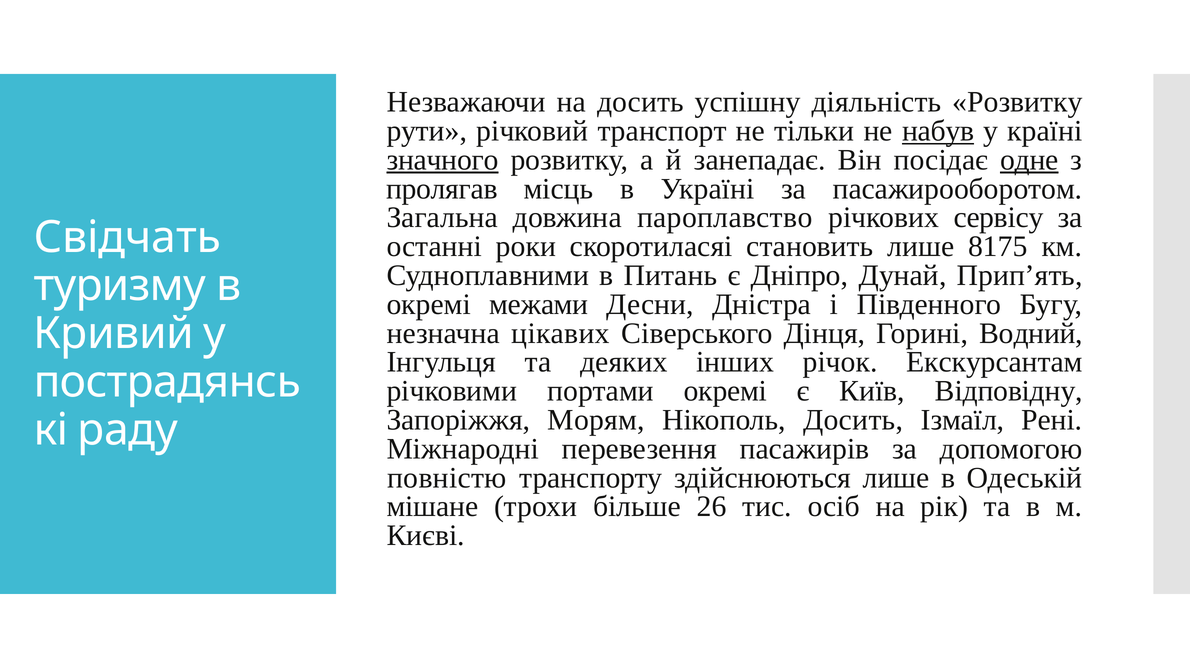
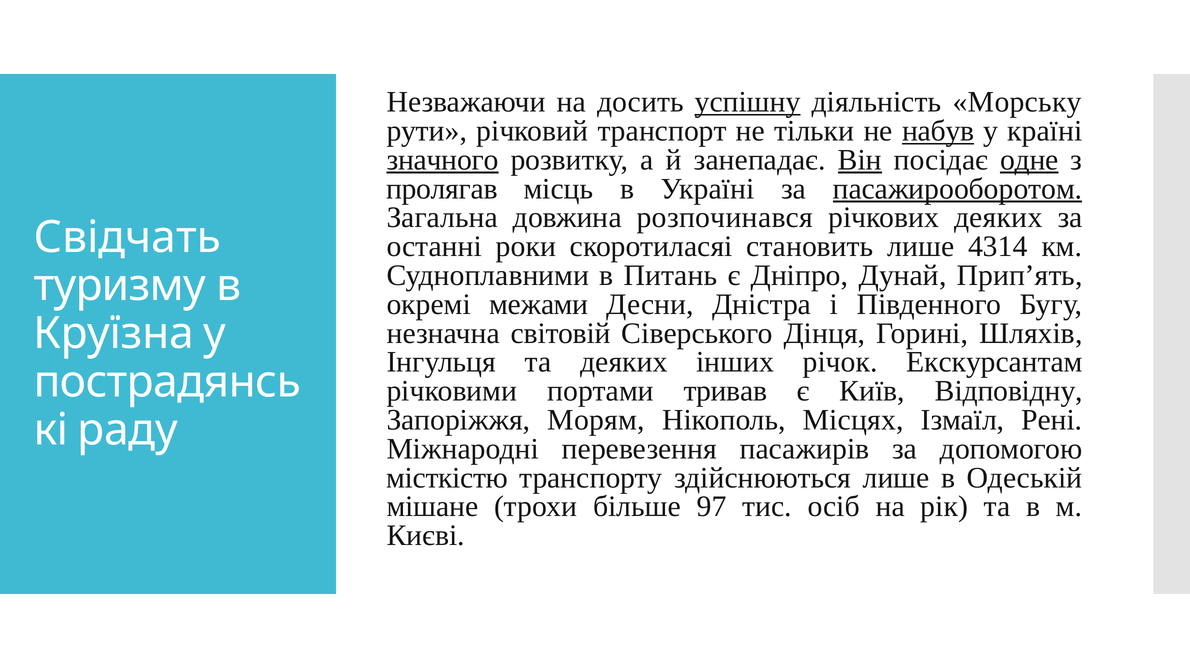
успішну underline: none -> present (748, 102)
діяльність Розвитку: Розвитку -> Морську (1017, 102)
Він underline: none -> present (860, 160)
пасажирооборотом underline: none -> present (958, 189)
пароплавство: пароплавство -> розпочинався (725, 218)
річкових сервісу: сервісу -> деяких (998, 218)
8175: 8175 -> 4314 (998, 247)
цікавих: цікавих -> світовій (561, 333)
Водний: Водний -> Шляхів (1031, 333)
Кривий: Кривий -> Круїзна (114, 334)
портами окремі: окремі -> тривав (725, 391)
Нікополь Досить: Досить -> Місцях (853, 420)
повністю: повністю -> місткістю (447, 478)
26: 26 -> 97 (712, 507)
